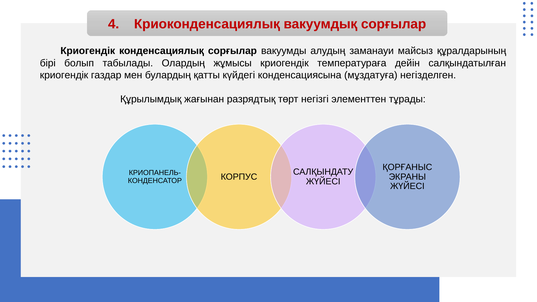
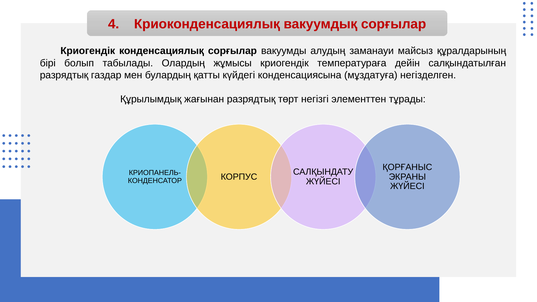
криогендік: криогендік -> разрядтық (64, 75)
